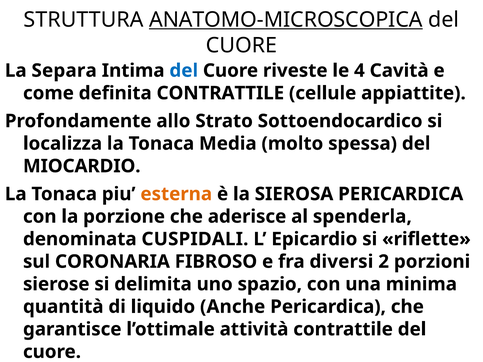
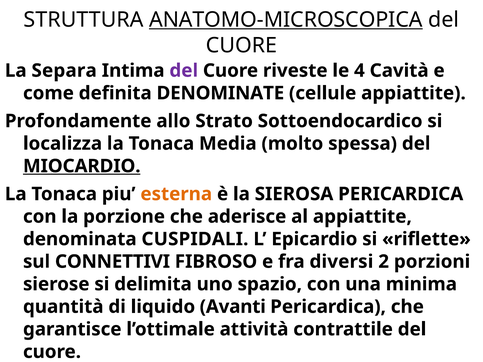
del colour: blue -> purple (184, 71)
definita CONTRATTILE: CONTRATTILE -> DENOMINATE (220, 93)
MIOCARDIO underline: none -> present (82, 166)
al spenderla: spenderla -> appiattite (362, 217)
CORONARIA: CORONARIA -> CONNETTIVI (113, 262)
Anche: Anche -> Avanti (233, 307)
